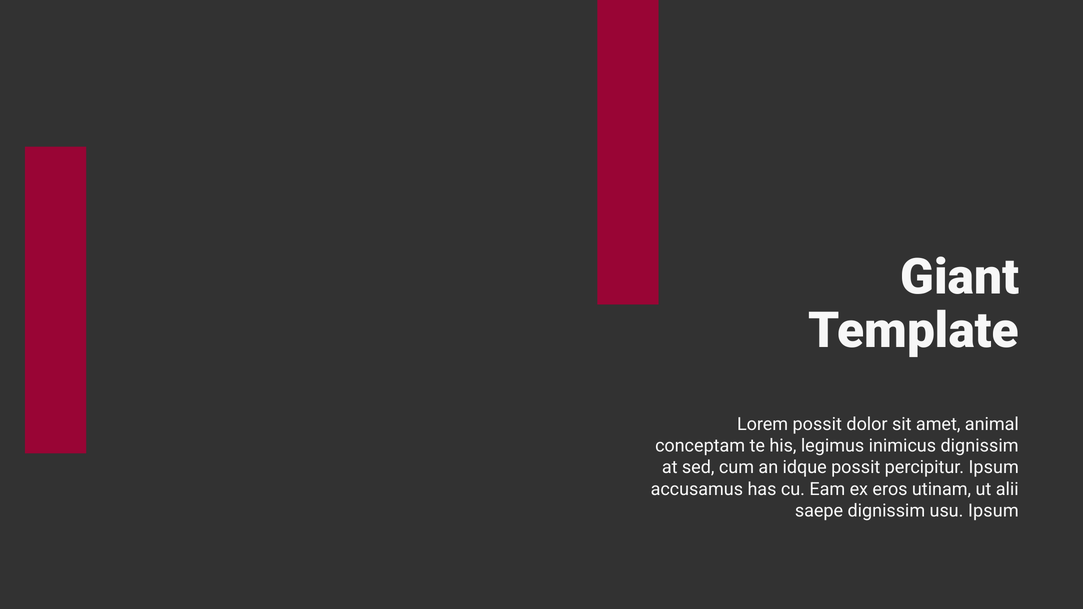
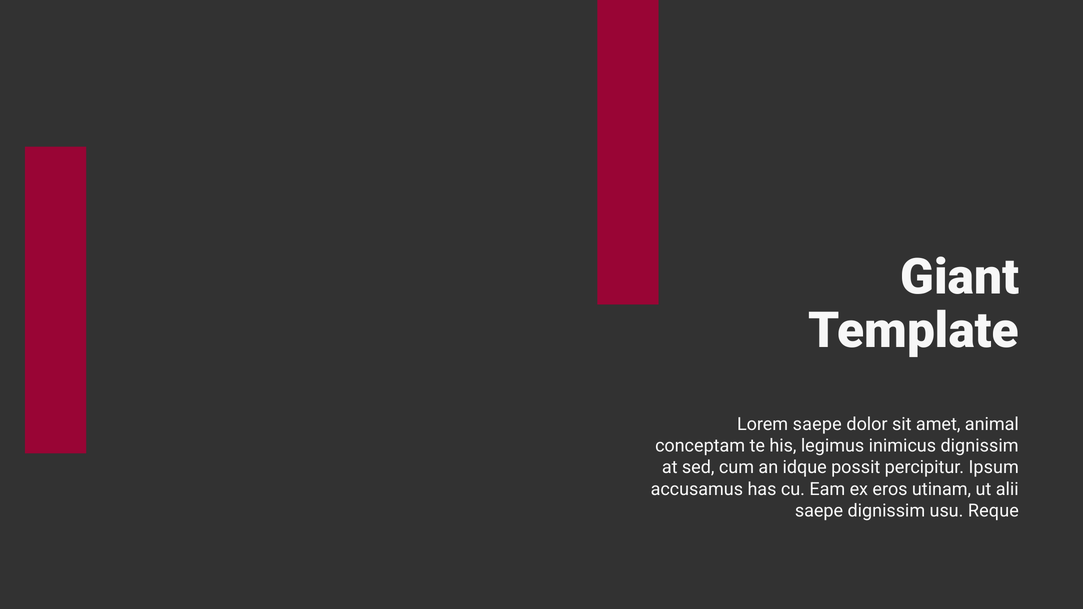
Lorem possit: possit -> saepe (817, 424)
usu Ipsum: Ipsum -> Reque (993, 511)
